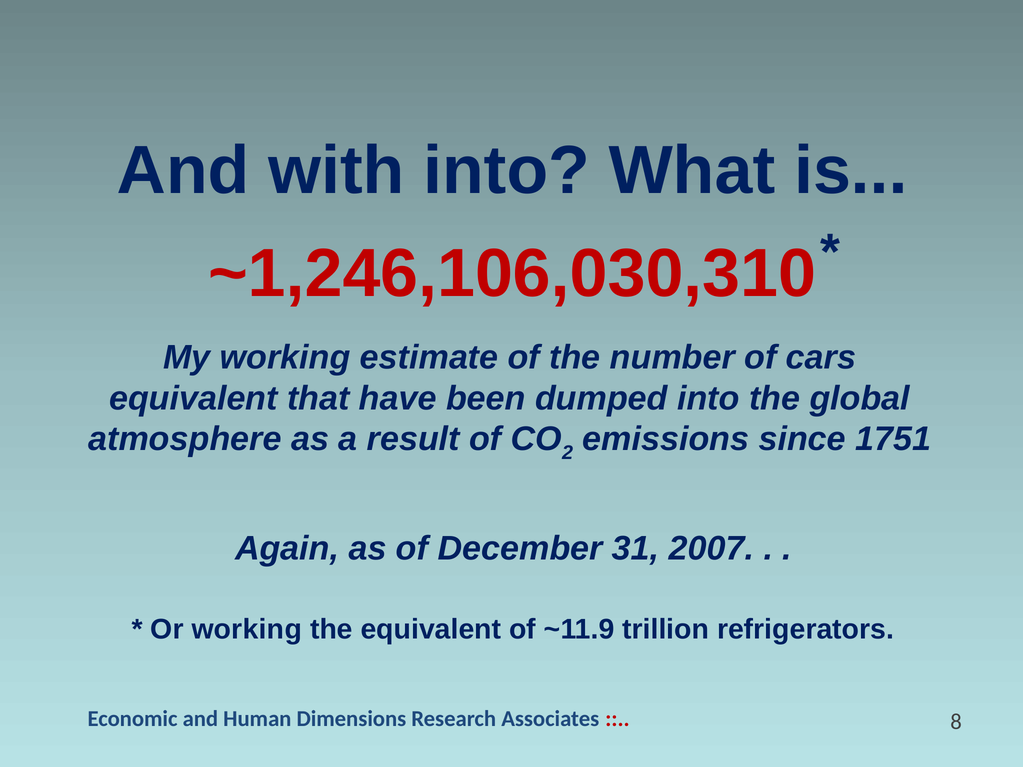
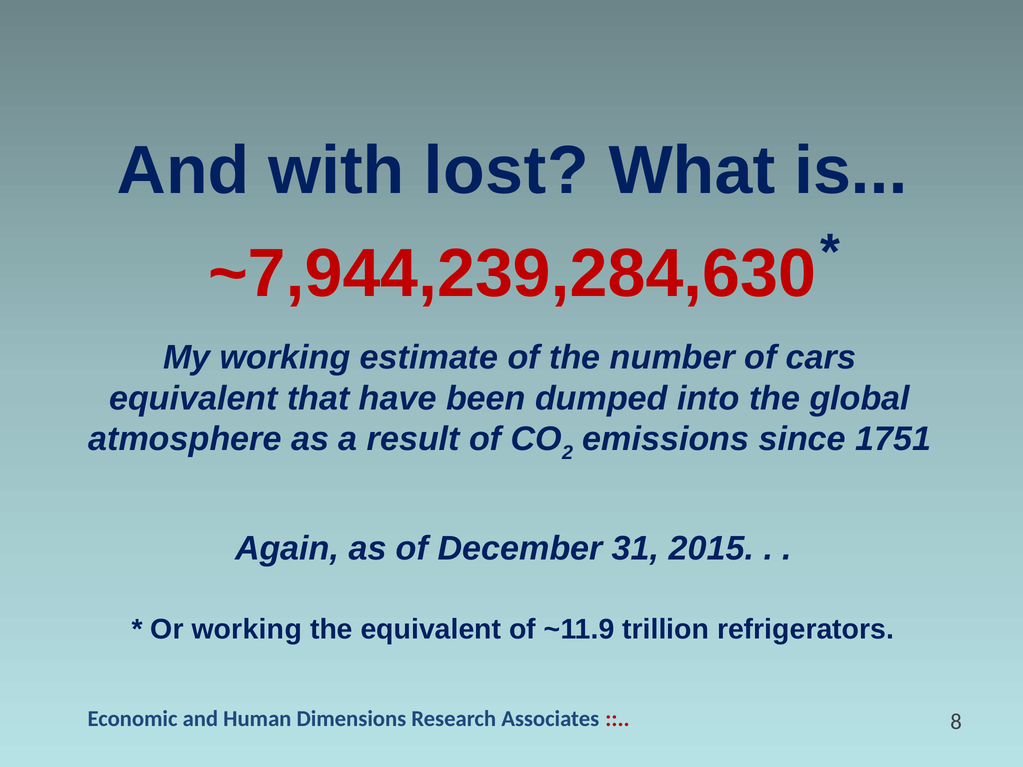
with into: into -> lost (506, 171)
~1,246,106,030,310: ~1,246,106,030,310 -> ~7,944,239,284,630 (512, 274)
2007: 2007 -> 2015 (711, 549)
